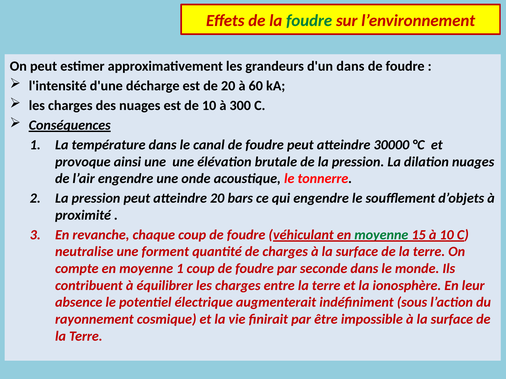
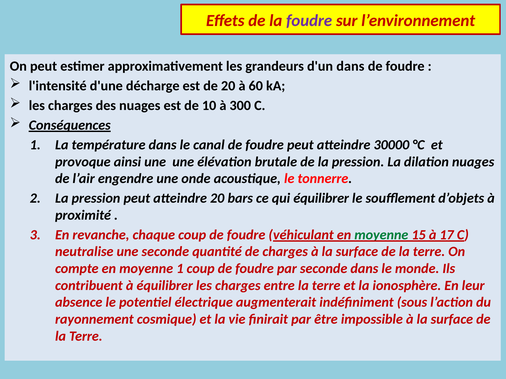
foudre colour: green -> purple (309, 21)
qui engendre: engendre -> équilibrer (321, 199)
à 10: 10 -> 17 (447, 235)
une forment: forment -> seconde (165, 252)
